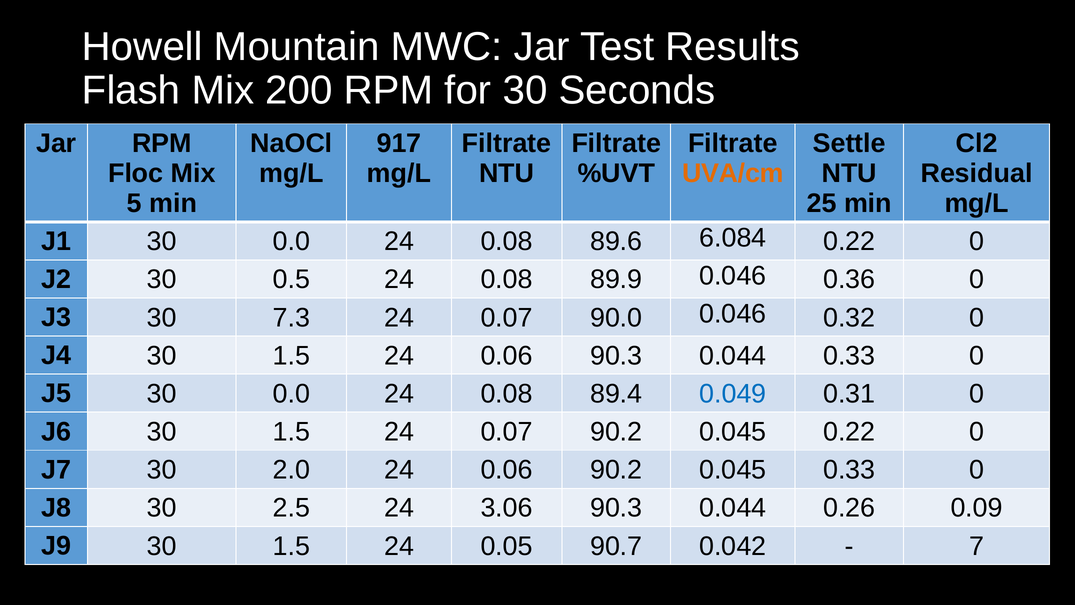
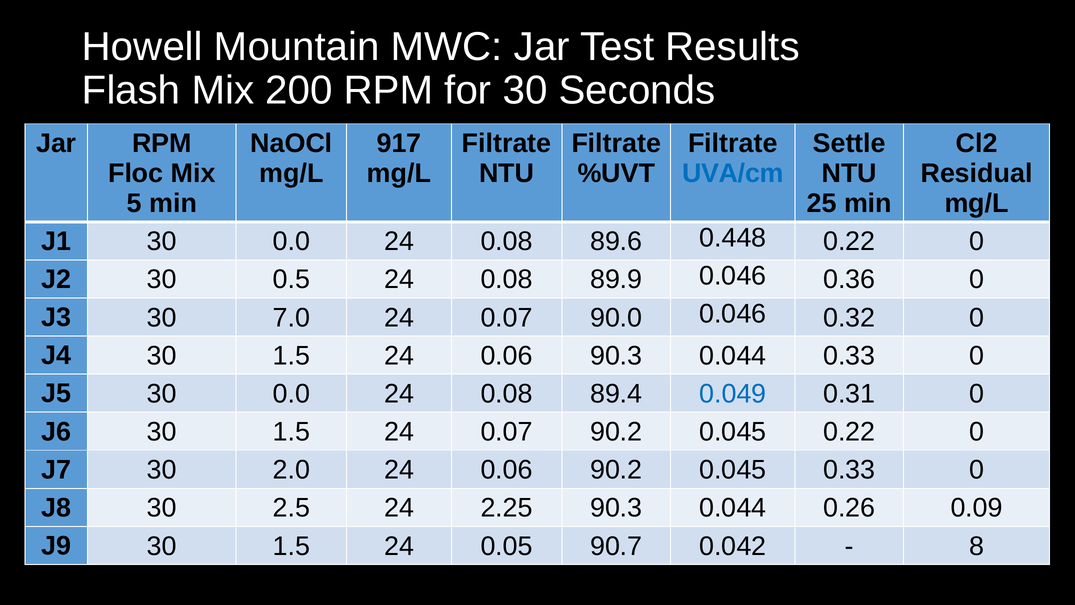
UVA/cm colour: orange -> blue (733, 173)
6.084: 6.084 -> 0.448 (733, 238)
7.3: 7.3 -> 7.0 (291, 317)
3.06: 3.06 -> 2.25 (507, 508)
7: 7 -> 8 (977, 546)
